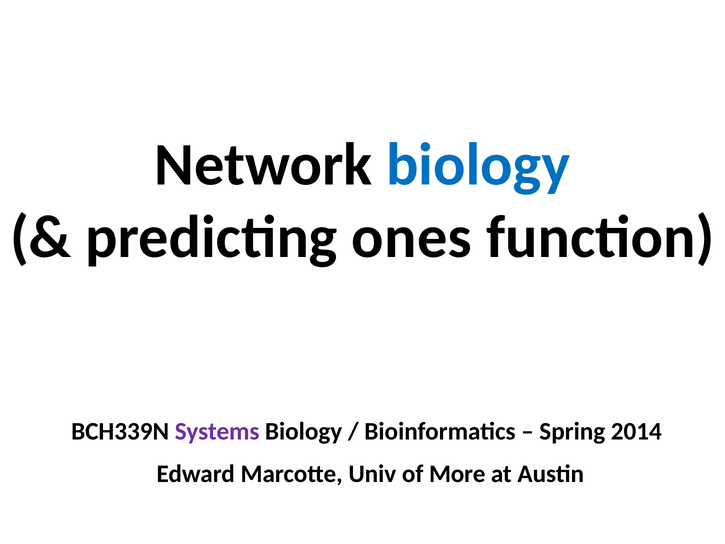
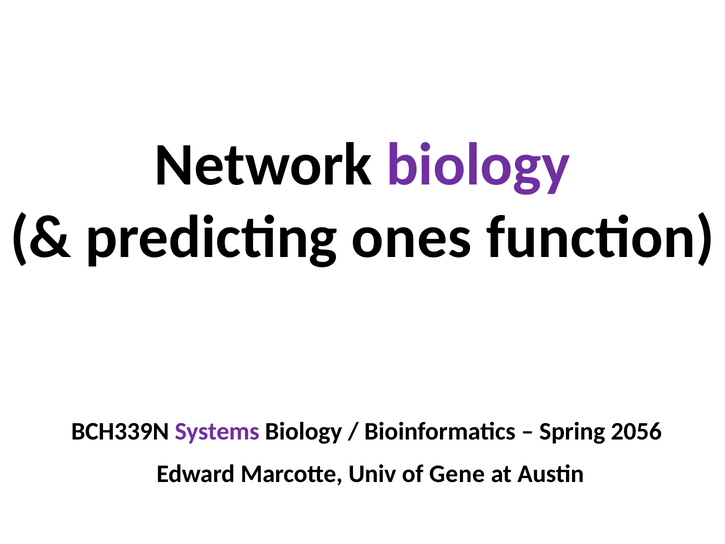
biology colour: blue -> purple (478, 165)
2014: 2014 -> 2056 (636, 431)
More: More -> Gene (457, 474)
